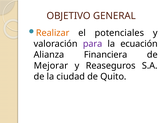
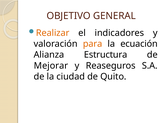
potenciales: potenciales -> indicadores (119, 33)
para colour: purple -> orange (93, 44)
Financiera: Financiera -> Estructura (106, 54)
